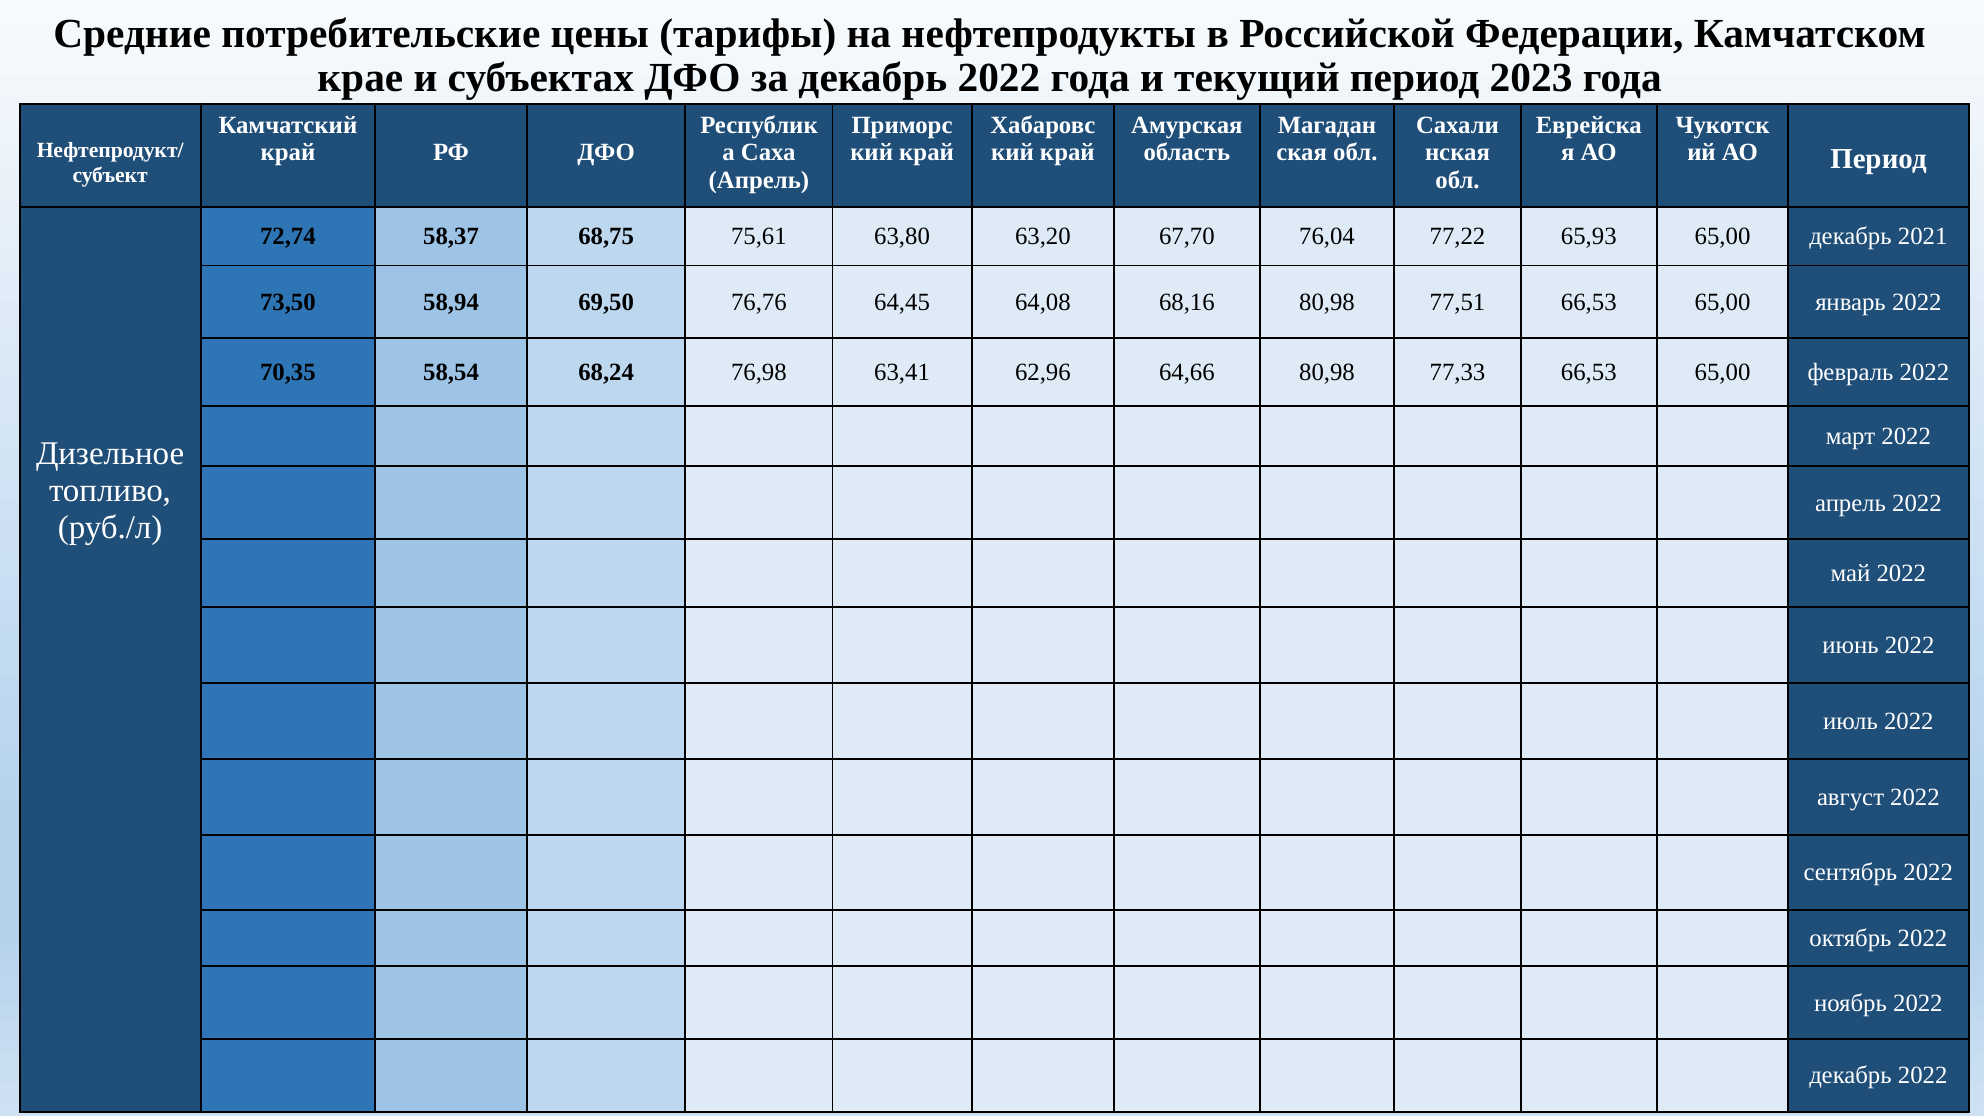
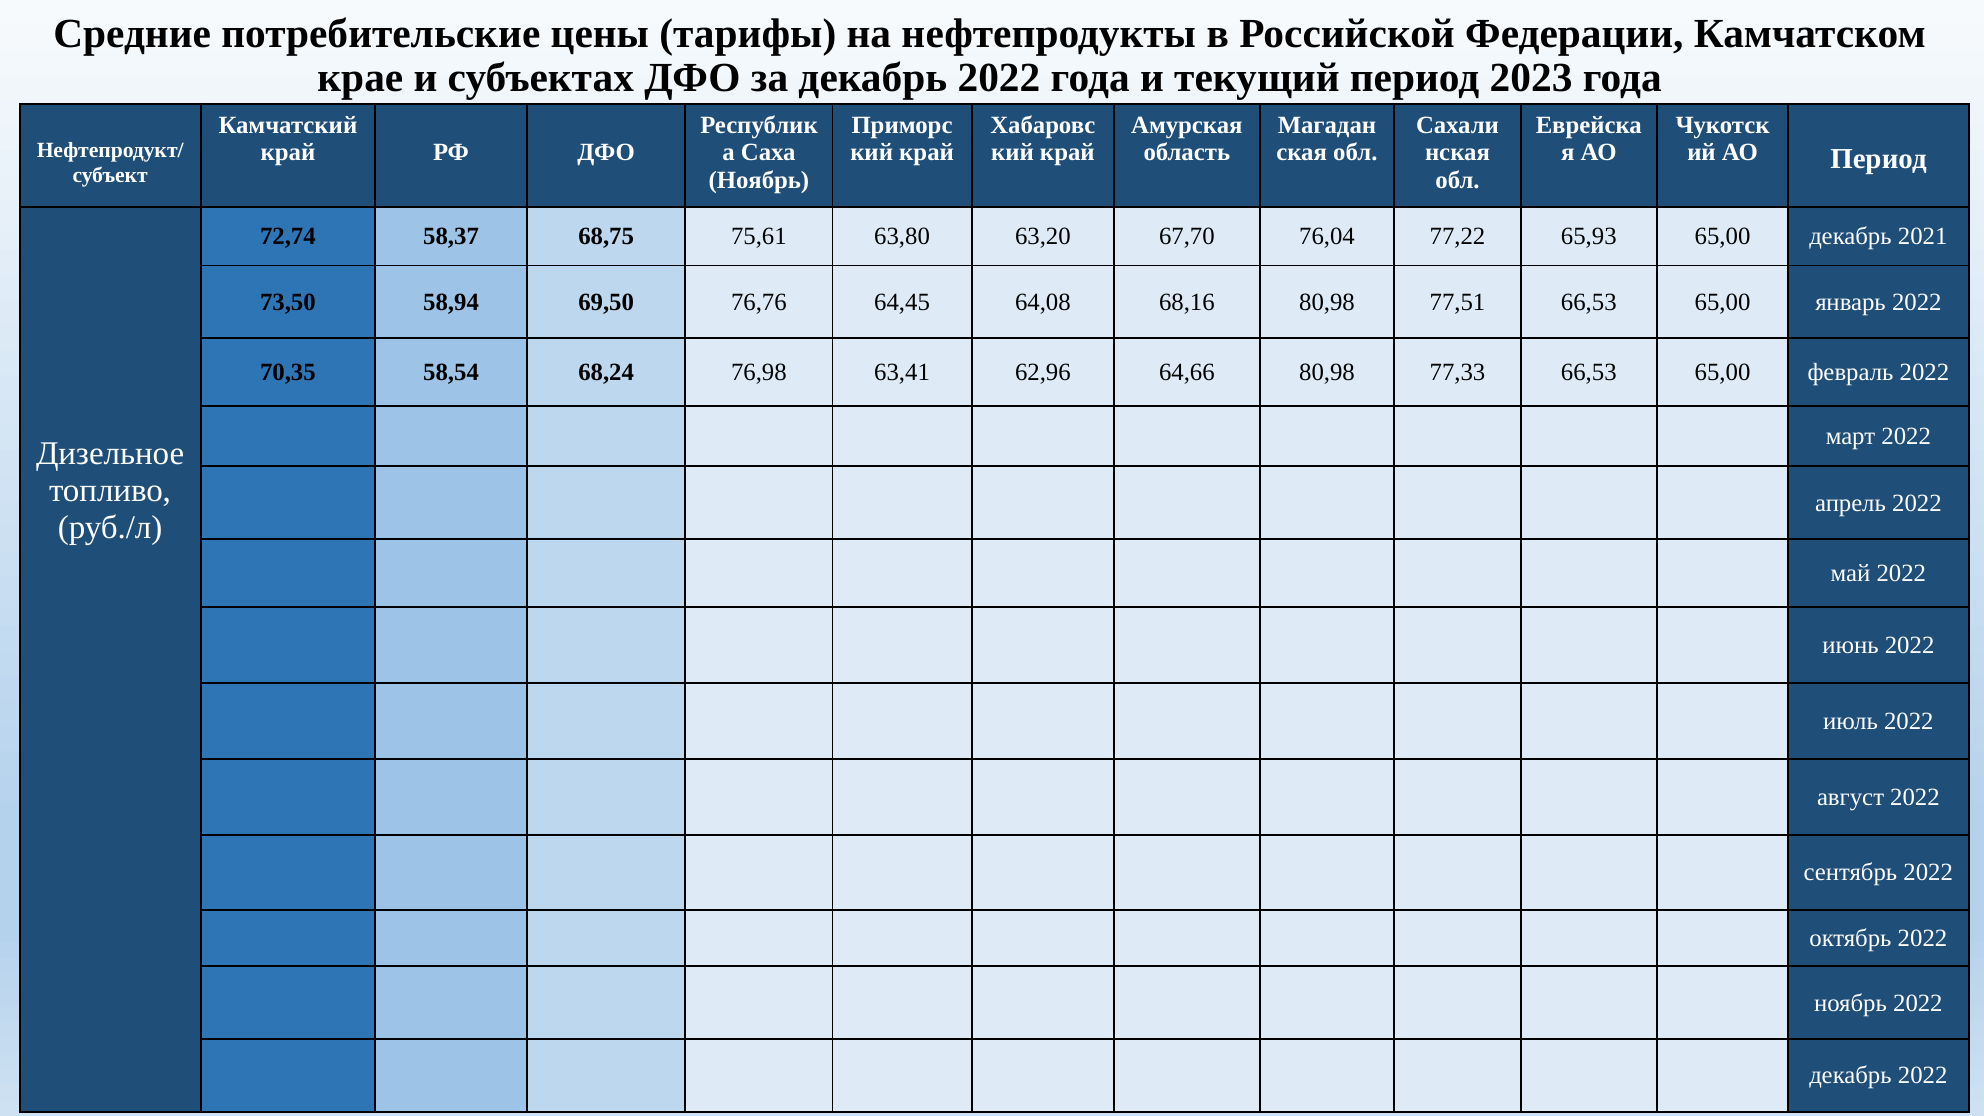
Апрель: Апрель -> Ноябрь (759, 180)
